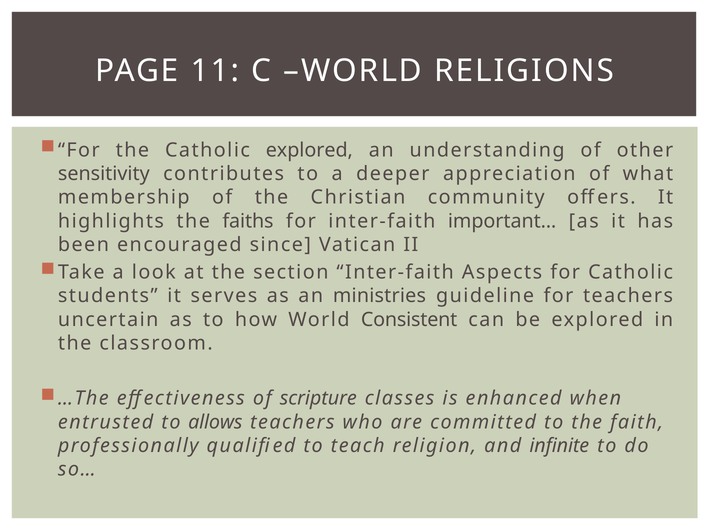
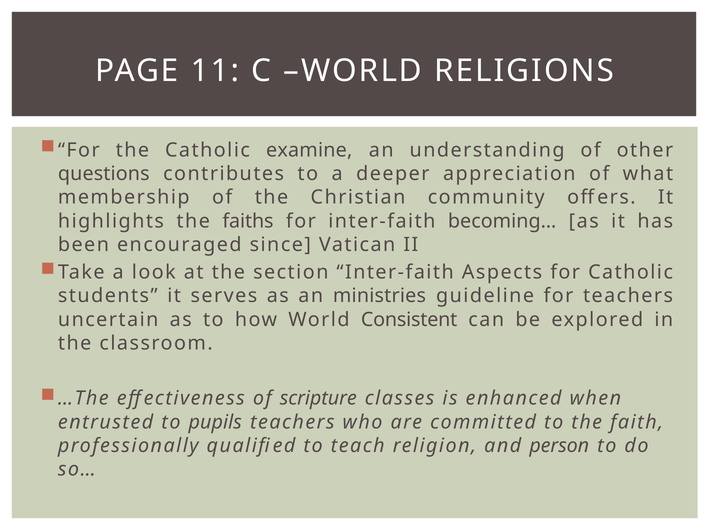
Catholic explored: explored -> examine (309, 150)
sensitivity: sensitivity -> questions (104, 174)
important…: important… -> becoming… (502, 221)
allows: allows -> pupils (215, 423)
infinite: infinite -> person (559, 446)
